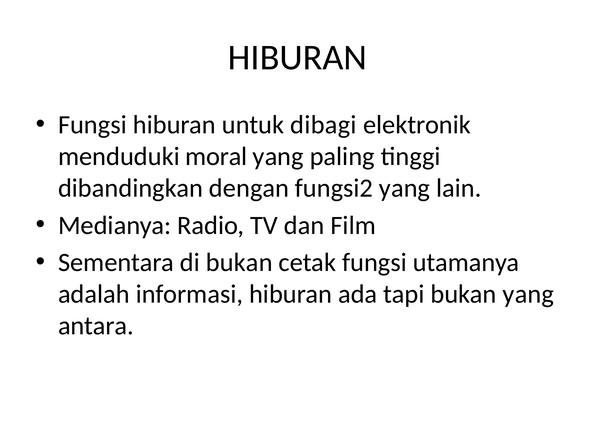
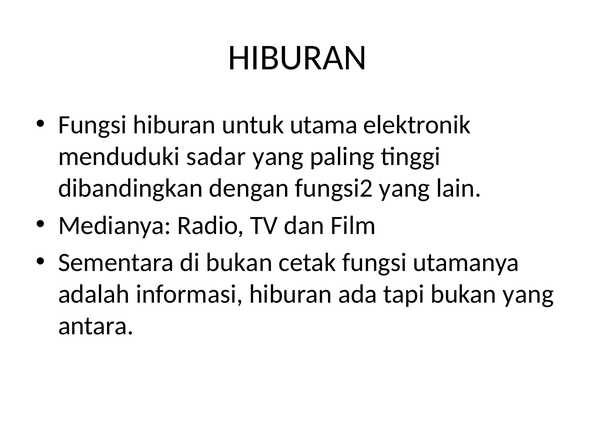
dibagi: dibagi -> utama (324, 125)
moral: moral -> sadar (216, 157)
